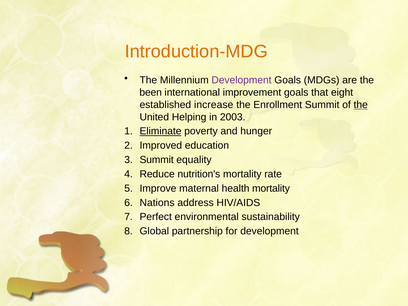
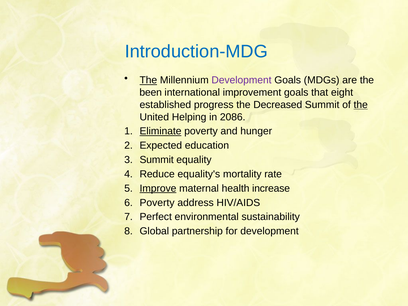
Introduction-MDG colour: orange -> blue (196, 52)
The underline: none -> present (148, 80)
increase: increase -> progress (214, 105)
Enrollment: Enrollment -> Decreased (278, 105)
2003: 2003 -> 2086 (233, 117)
Improved: Improved -> Expected (161, 146)
nutrition's: nutrition's -> equality's (199, 174)
Improve underline: none -> present (158, 188)
health mortality: mortality -> increase (271, 188)
Nations: Nations -> Poverty (157, 203)
